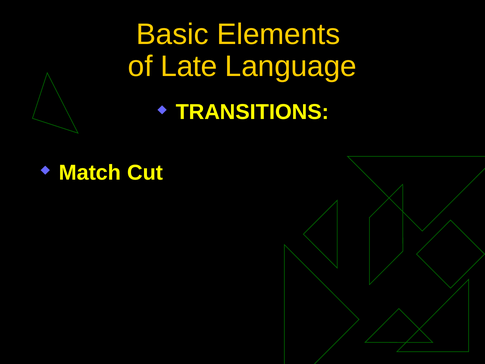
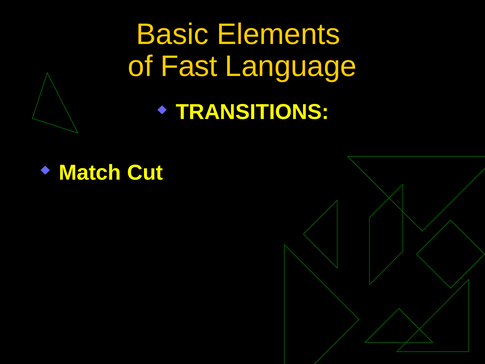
Late: Late -> Fast (189, 66)
